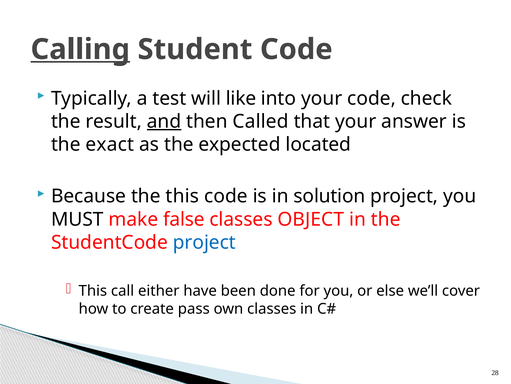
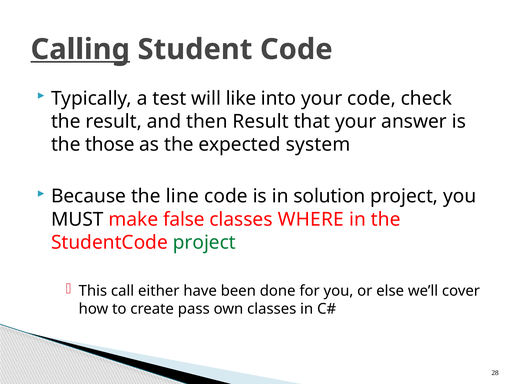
and underline: present -> none (164, 121)
then Called: Called -> Result (261, 121)
exact: exact -> those (110, 144)
located: located -> system (318, 144)
the this: this -> line (182, 196)
OBJECT: OBJECT -> WHERE (311, 219)
project colour: blue -> green (204, 242)
